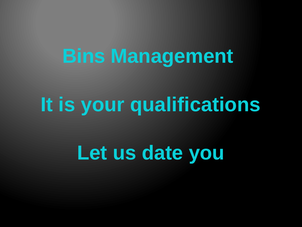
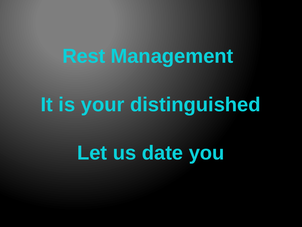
Bins: Bins -> Rest (84, 56)
qualifications: qualifications -> distinguished (195, 104)
